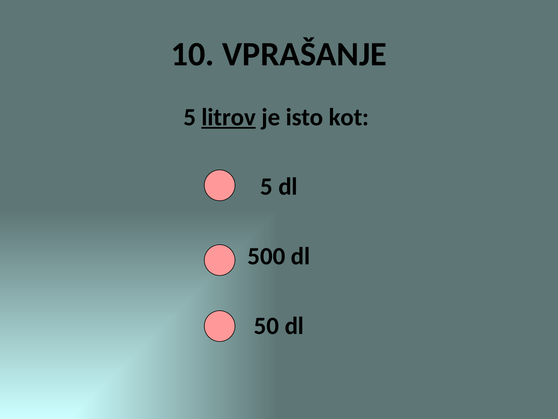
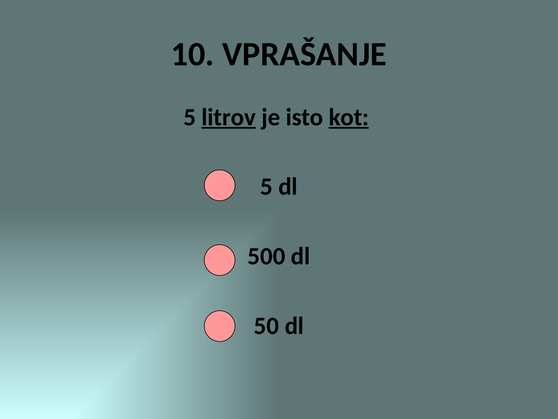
kot underline: none -> present (349, 117)
